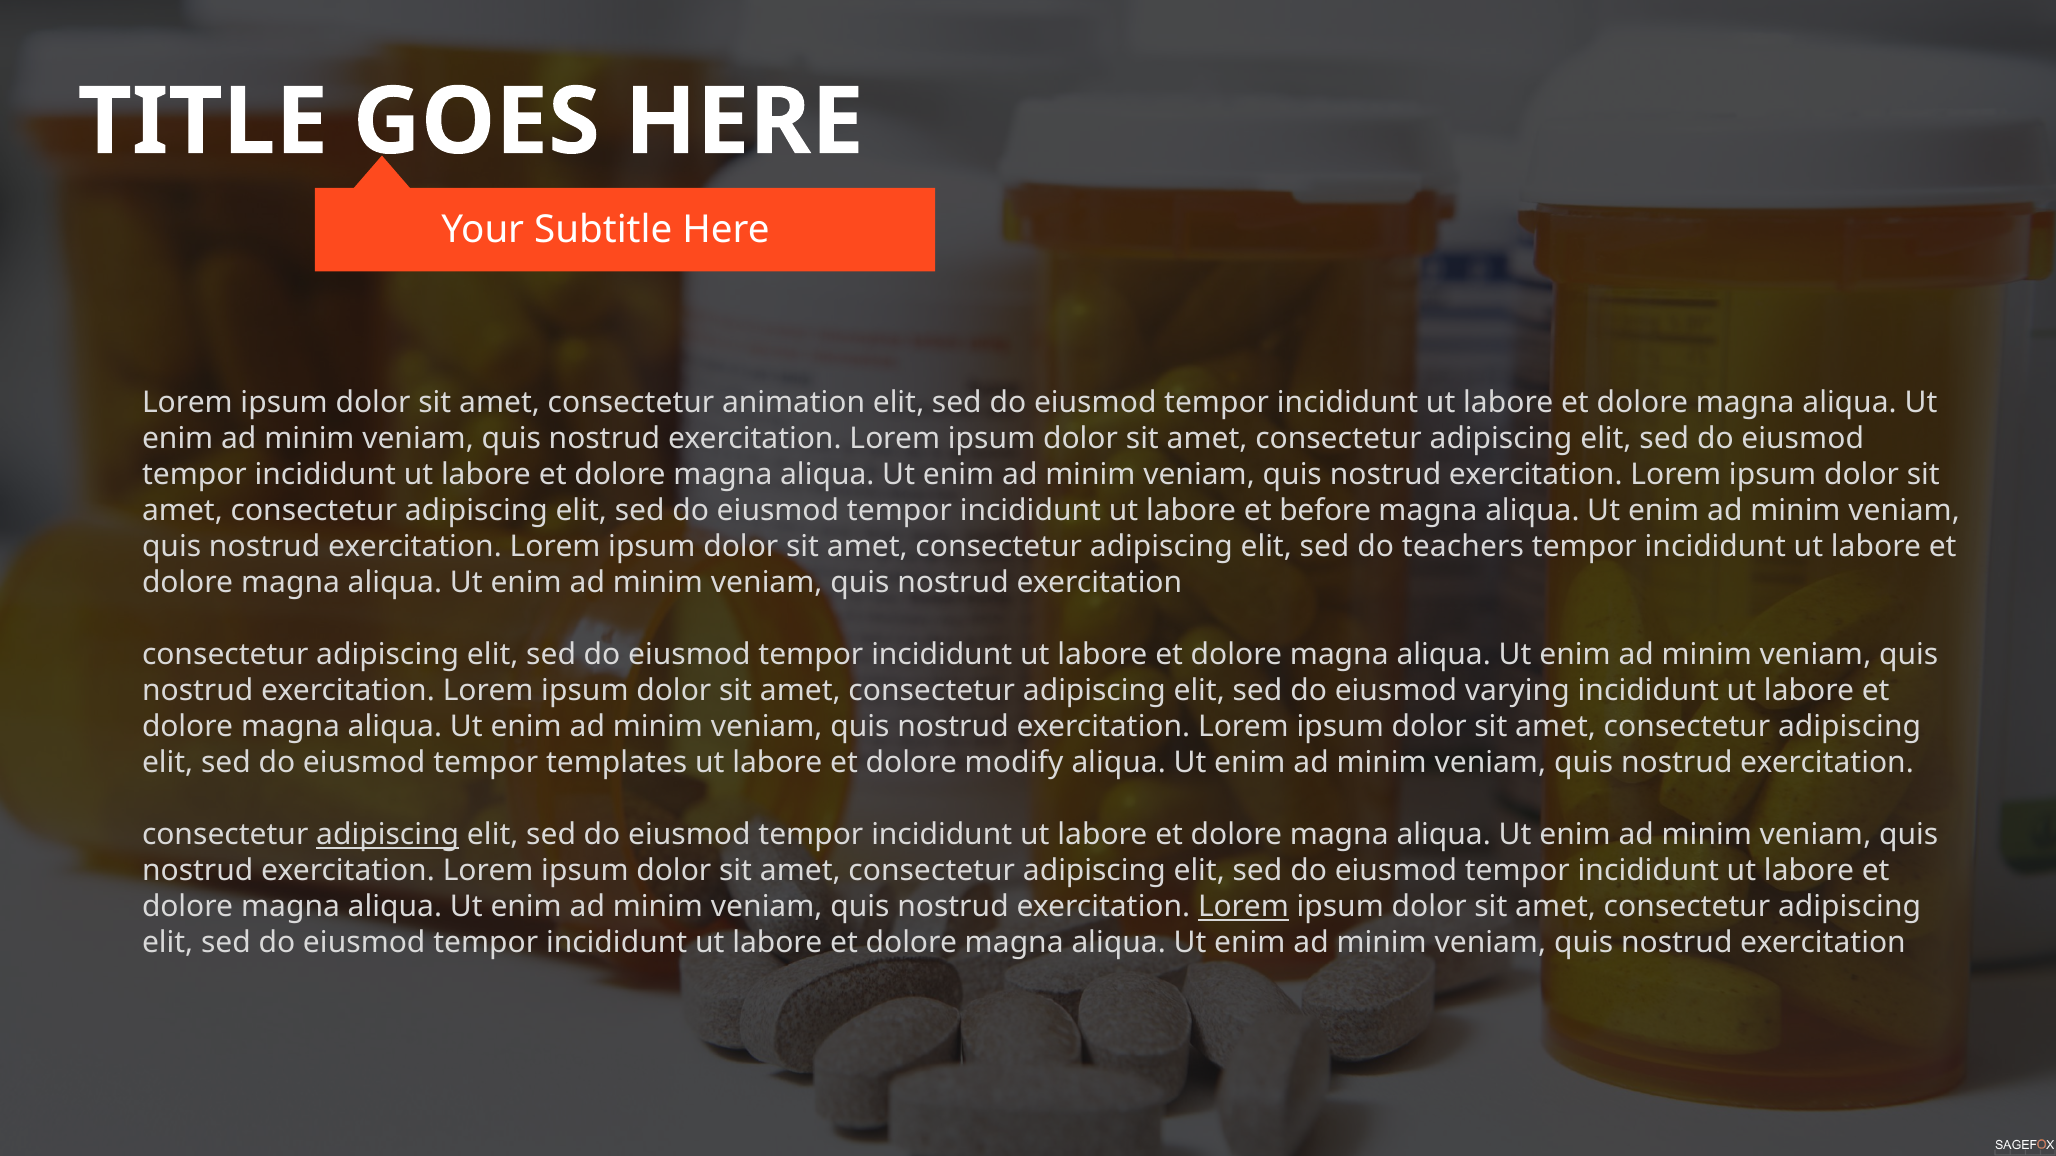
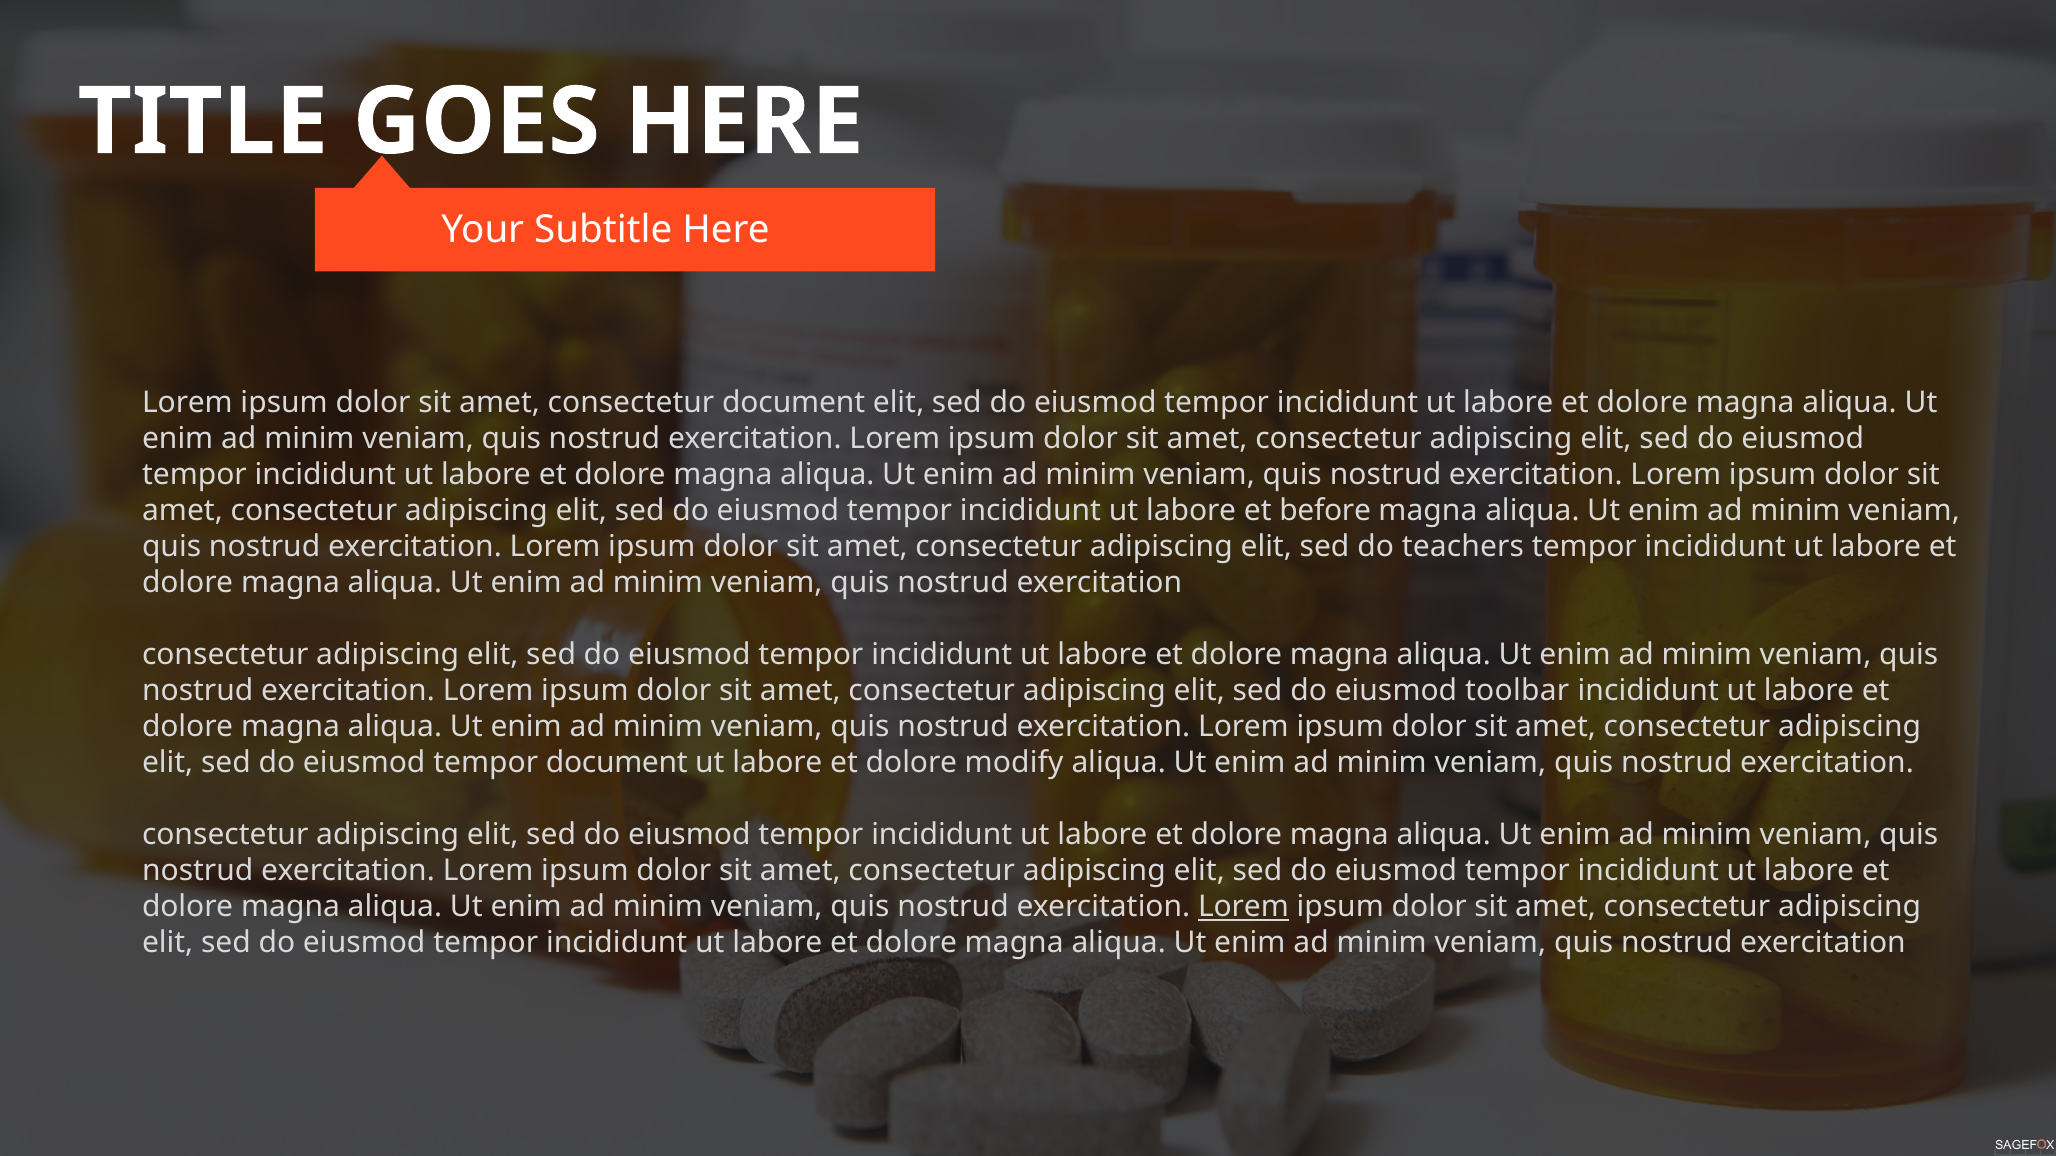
consectetur animation: animation -> document (794, 403)
varying: varying -> toolbar (1517, 691)
tempor templates: templates -> document (617, 763)
adipiscing underline: present -> none (388, 835)
